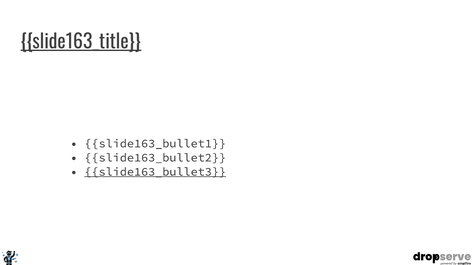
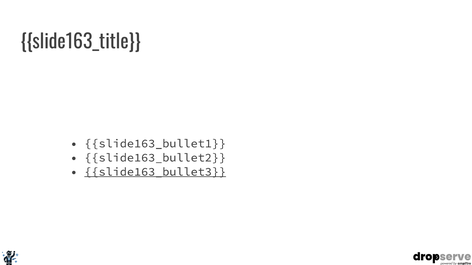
slide163_title underline: present -> none (81, 42)
